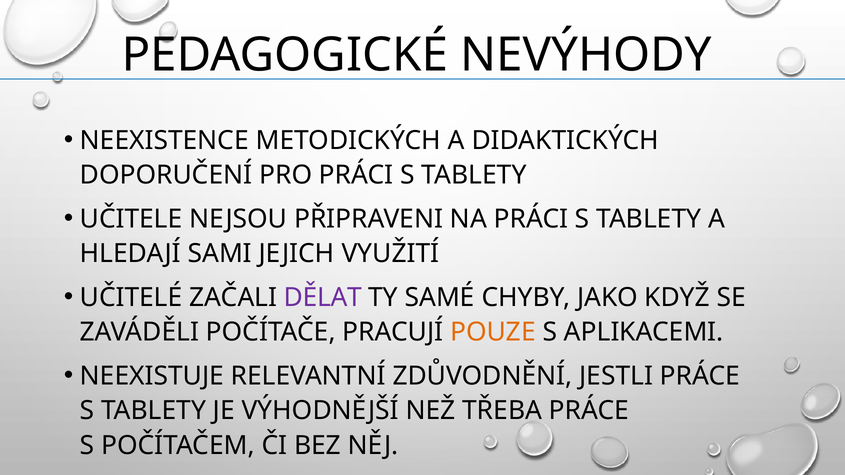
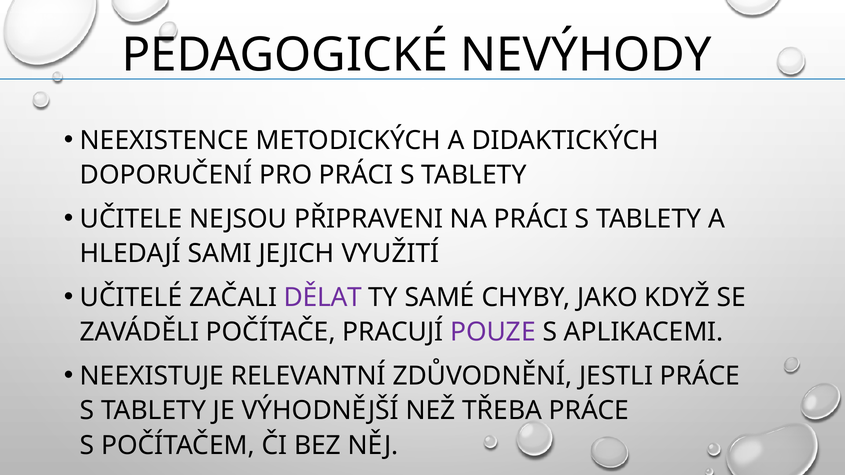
POUZE colour: orange -> purple (493, 332)
